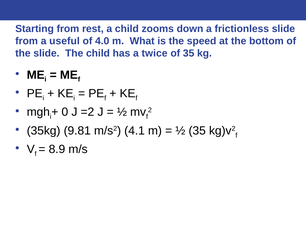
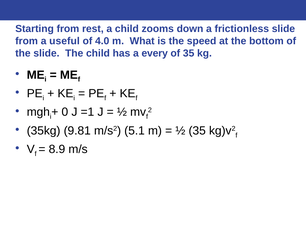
twice: twice -> every (155, 53)
=2: =2 -> =1 (87, 112)
4.1: 4.1 -> 5.1 (135, 131)
